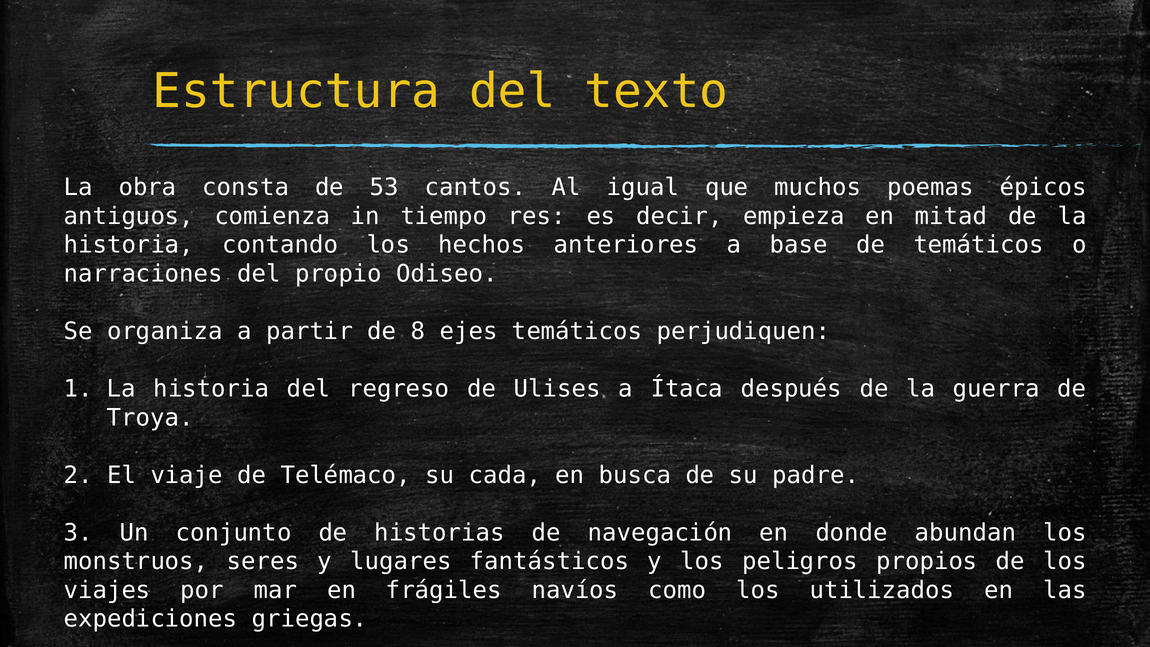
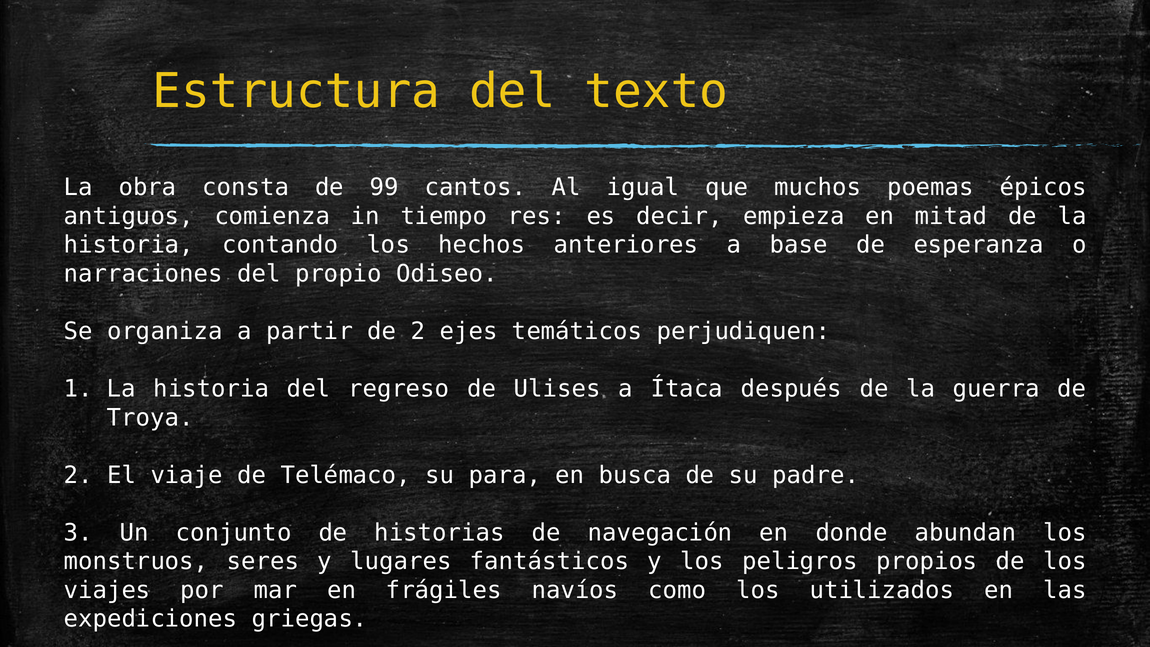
53: 53 -> 99 (384, 188)
de temáticos: temáticos -> esperanza (979, 245)
de 8: 8 -> 2 (418, 331)
cada: cada -> para (505, 475)
